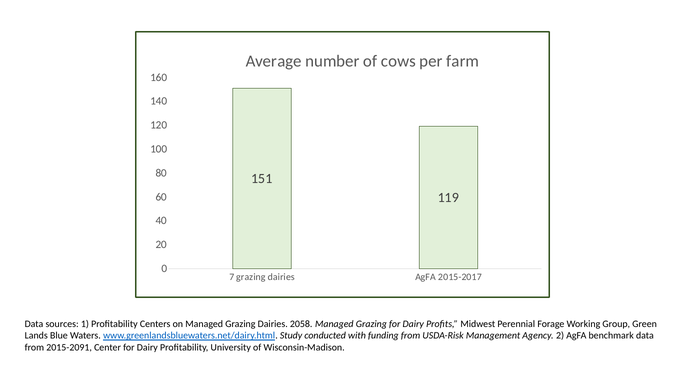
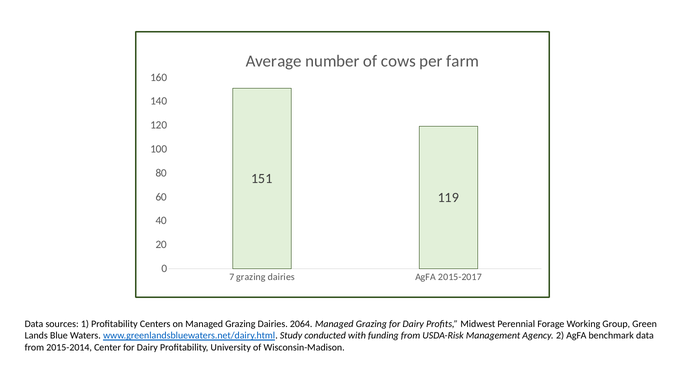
2058: 2058 -> 2064 (301, 324)
2015-2091: 2015-2091 -> 2015-2014 (69, 348)
